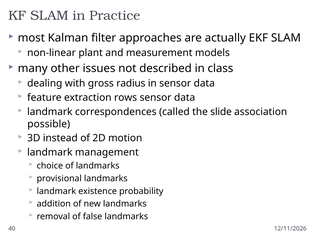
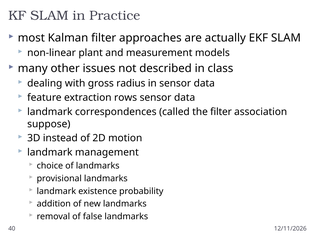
the slide: slide -> filter (221, 112)
possible: possible -> suppose (49, 124)
